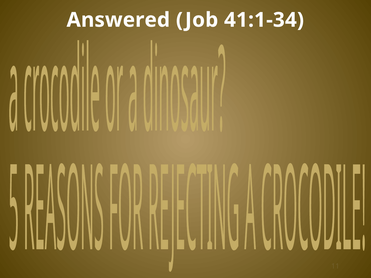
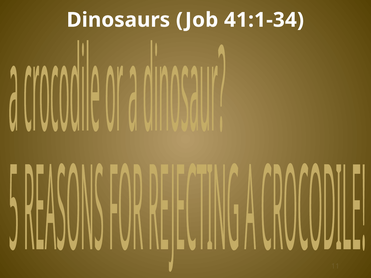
Answered: Answered -> Dinosaurs (118, 20)
